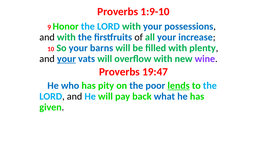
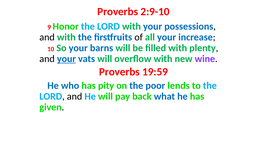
1:9-10: 1:9-10 -> 2:9-10 (155, 12)
19:47: 19:47 -> 19:59 (155, 72)
lends underline: present -> none (179, 86)
